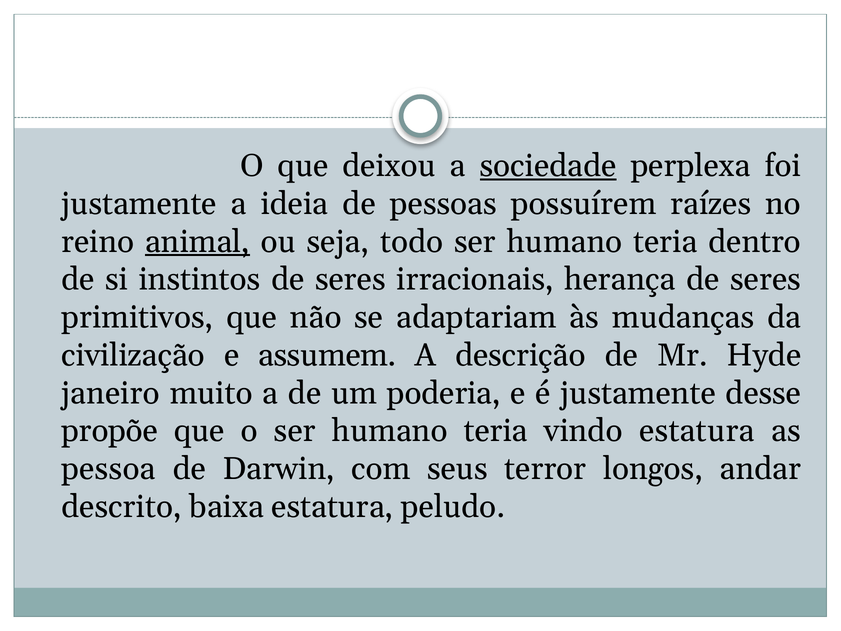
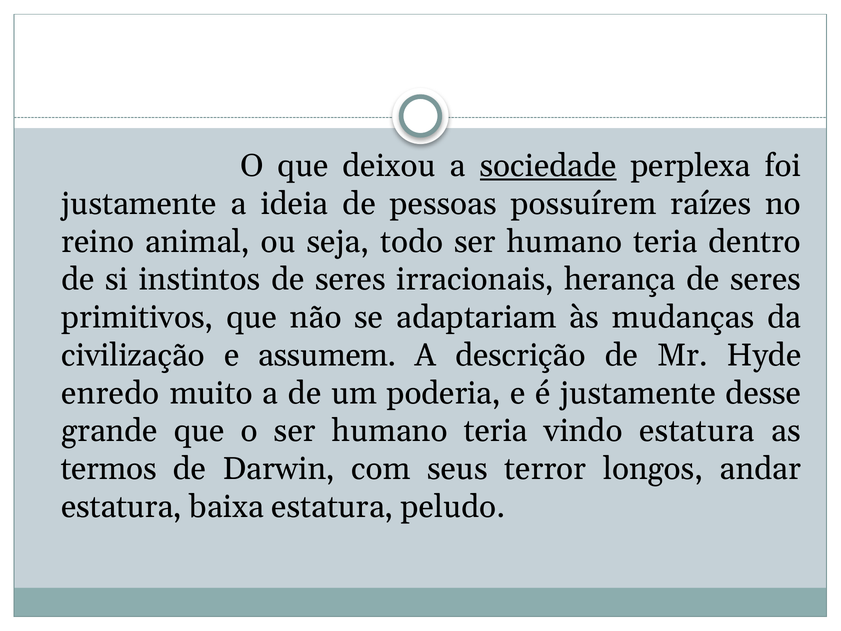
animal underline: present -> none (198, 241)
janeiro: janeiro -> enredo (110, 393)
propõe: propõe -> grande (109, 431)
pessoa: pessoa -> termos (109, 469)
descrito: descrito -> estatura (122, 507)
